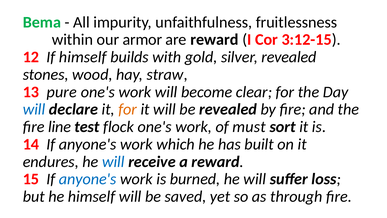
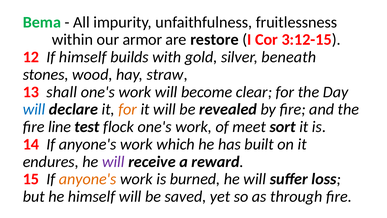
are reward: reward -> restore (214, 40)
silver revealed: revealed -> beneath (289, 57)
pure: pure -> shall (62, 92)
must: must -> meet (249, 127)
will colour: blue -> purple (113, 161)
anyone's colour: blue -> orange (88, 179)
